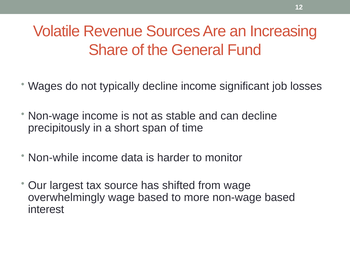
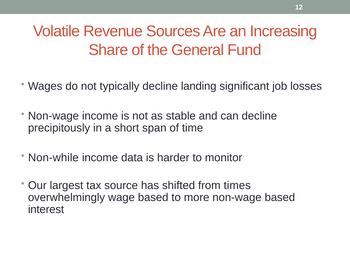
decline income: income -> landing (199, 86)
from wage: wage -> times (237, 185)
